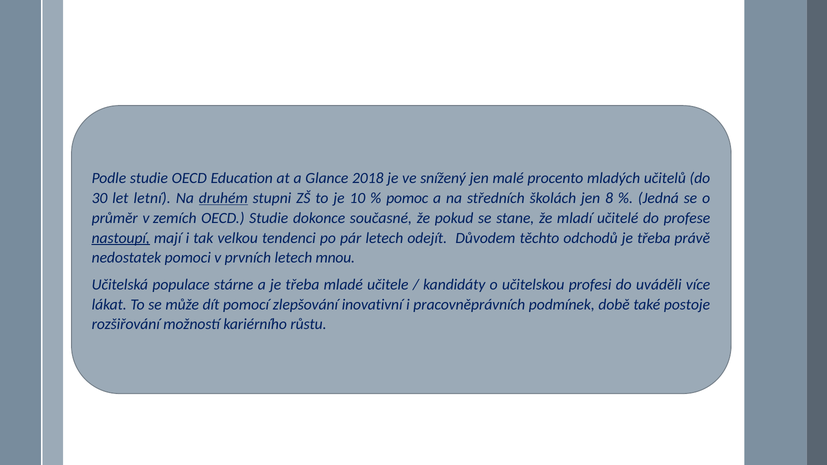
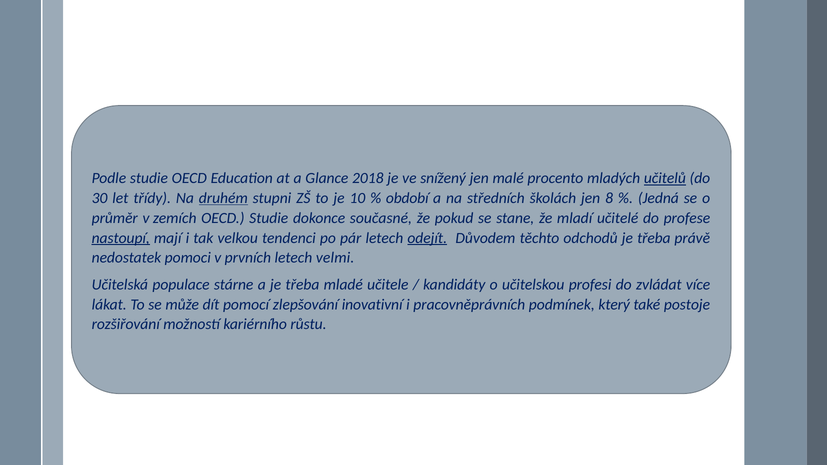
učitelů underline: none -> present (665, 178)
letní: letní -> třídy (152, 198)
pomoc: pomoc -> období (407, 198)
odejít underline: none -> present (427, 238)
mnou: mnou -> velmi (335, 258)
uváděli: uváděli -> zvládat (659, 285)
době: době -> který (614, 305)
